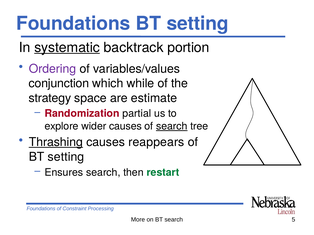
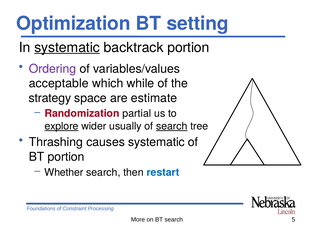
Foundations: Foundations -> Optimization (73, 24)
conjunction: conjunction -> acceptable (59, 84)
explore underline: none -> present (62, 126)
wider causes: causes -> usually (125, 126)
Thrashing underline: present -> none (56, 143)
causes reappears: reappears -> systematic (156, 143)
setting: setting -> portion (66, 157)
Ensures: Ensures -> Whether (64, 173)
restart colour: green -> blue (163, 173)
